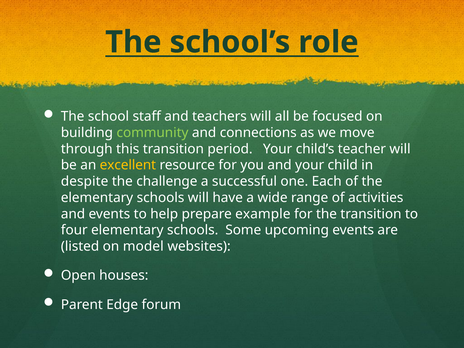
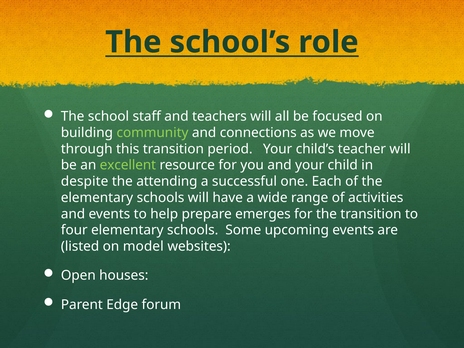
excellent colour: yellow -> light green (128, 165)
challenge: challenge -> attending (167, 181)
example: example -> emerges (263, 214)
